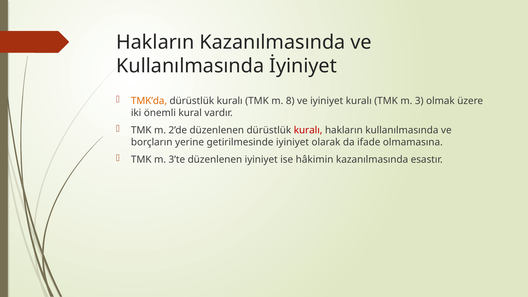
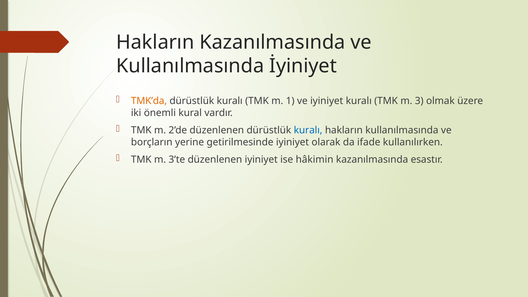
8: 8 -> 1 (290, 101)
kuralı colour: red -> blue (308, 130)
olmamasına: olmamasına -> kullanılırken (413, 142)
